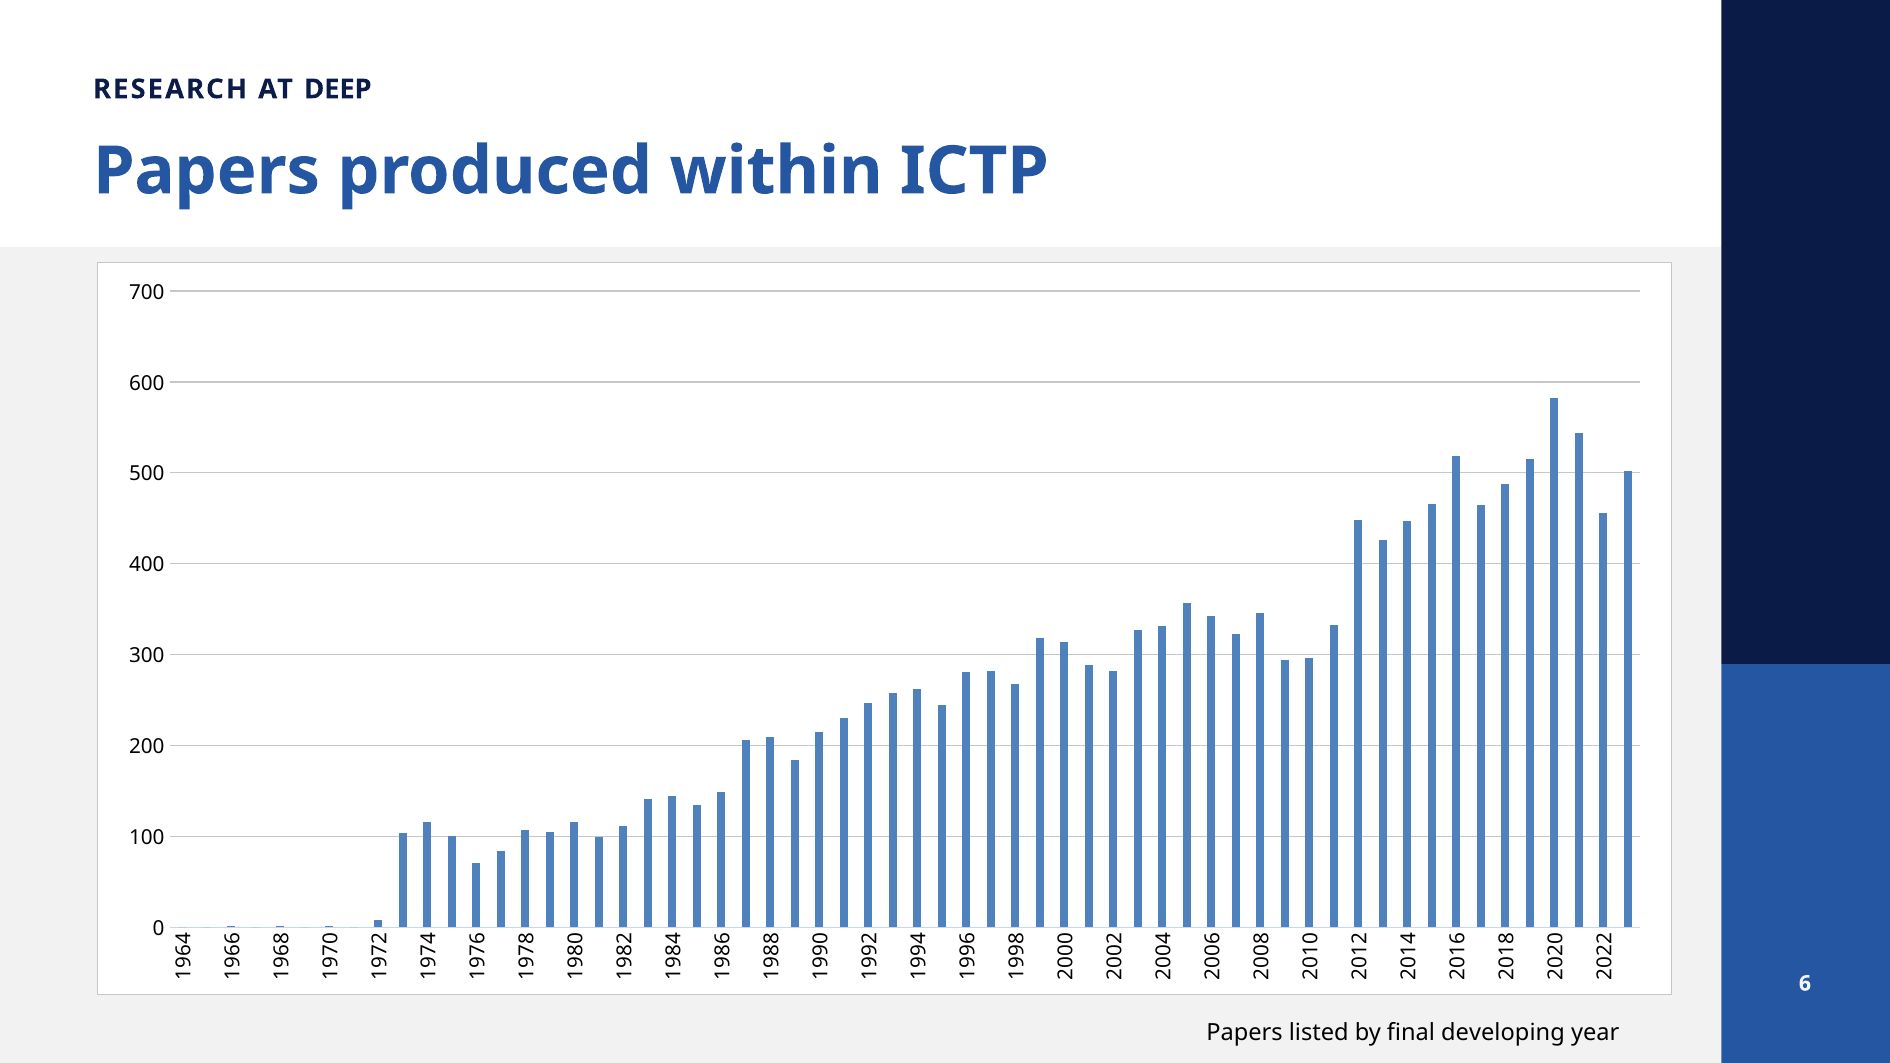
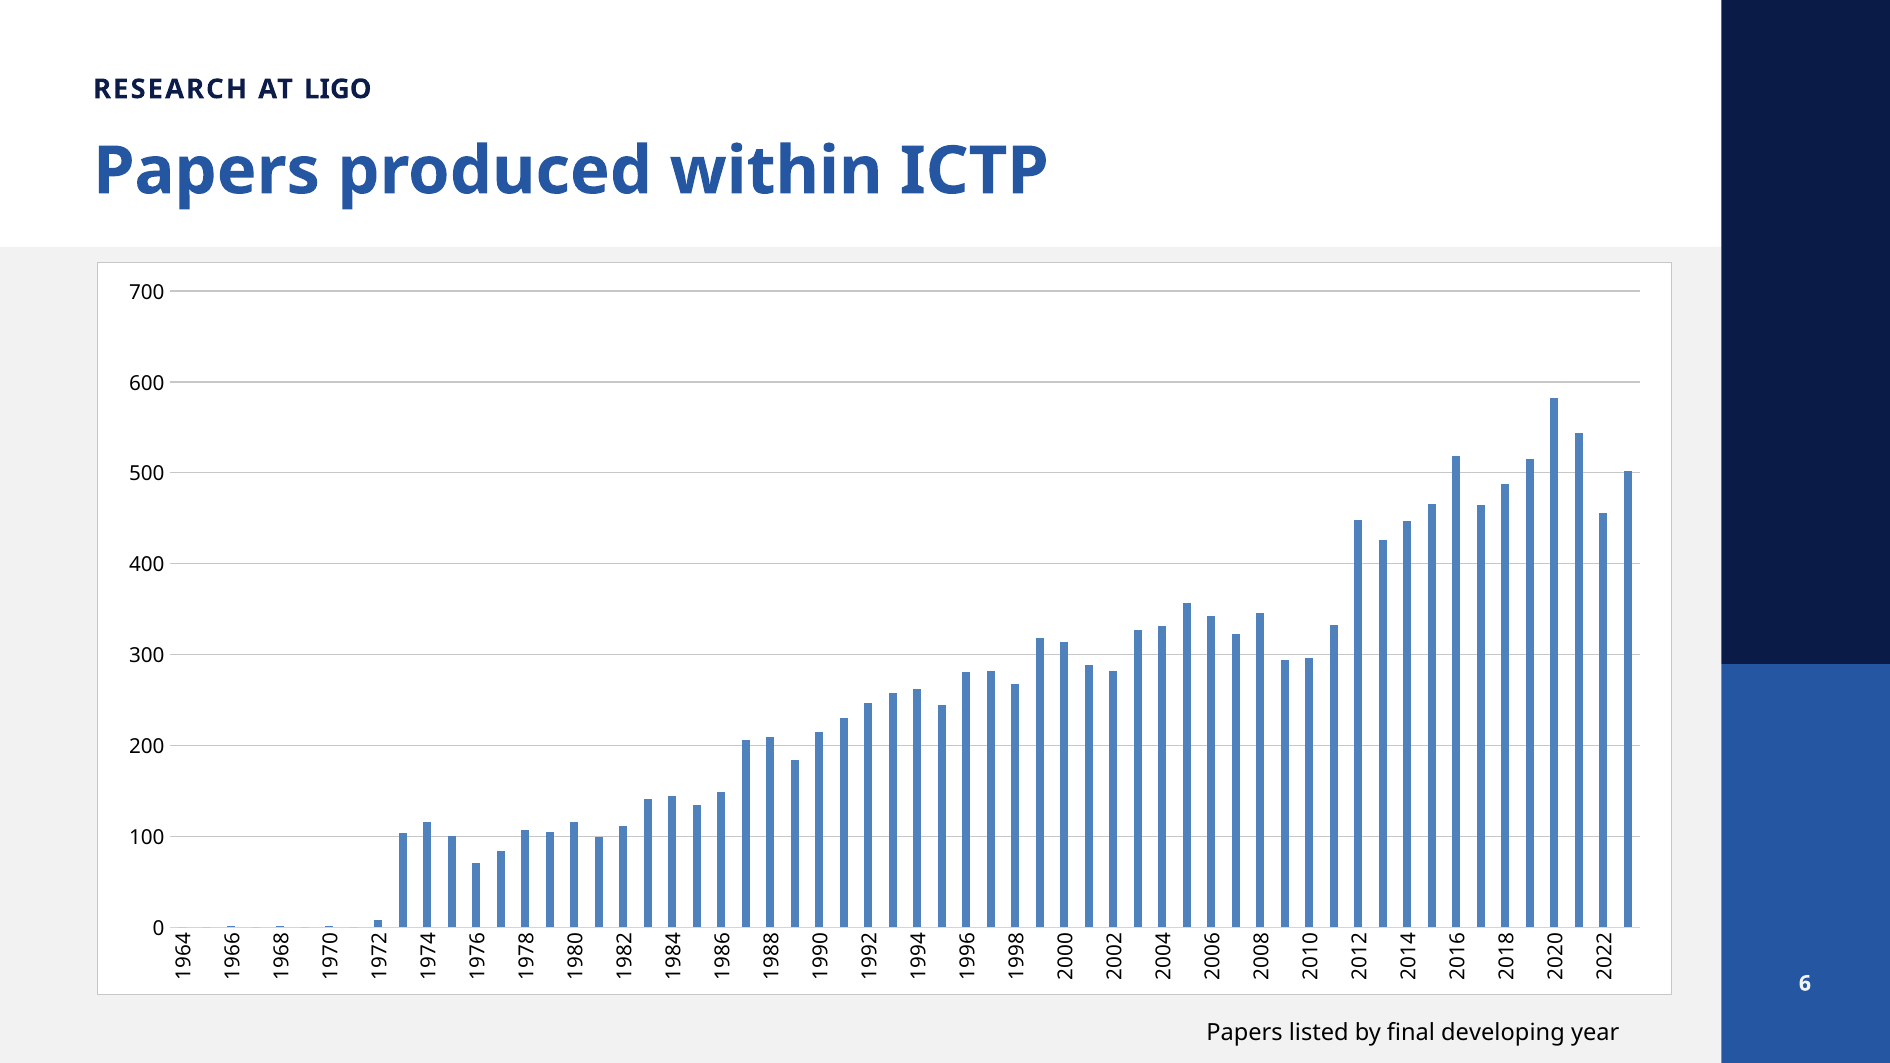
DEEP: DEEP -> LIGO (338, 89)
